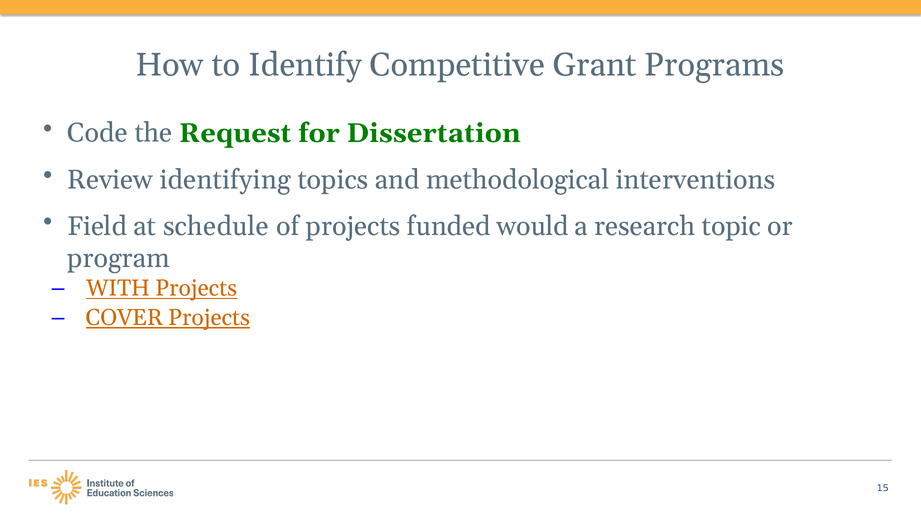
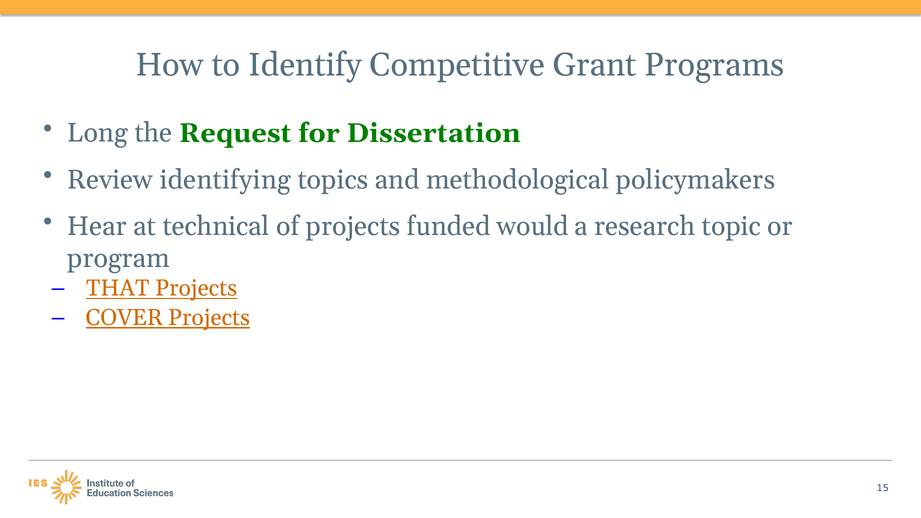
Code: Code -> Long (98, 133)
interventions: interventions -> policymakers (695, 180)
Field: Field -> Hear (97, 226)
schedule: schedule -> technical (216, 226)
WITH: WITH -> THAT (118, 288)
